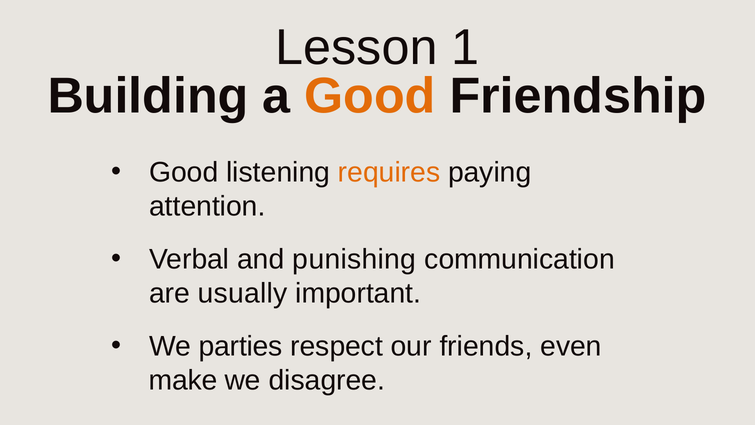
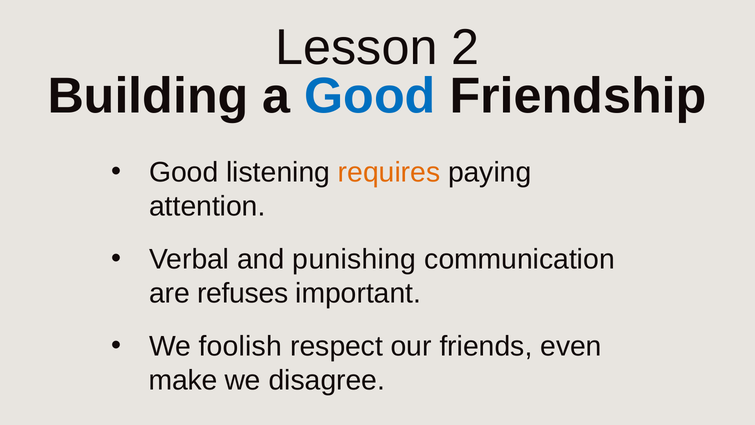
1: 1 -> 2 (465, 48)
Good colour: orange -> blue (370, 96)
usually: usually -> refuses (243, 293)
parties: parties -> foolish (240, 346)
